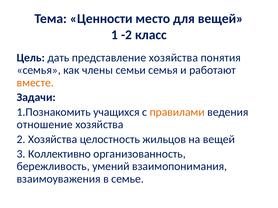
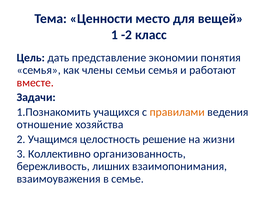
представление хозяйства: хозяйства -> экономии (173, 58)
вместе colour: orange -> red (35, 83)
2 Хозяйства: Хозяйства -> Учащимся (53, 140)
жильцов: жильцов -> решение (164, 140)
на вещей: вещей -> жизни (219, 140)
умений: умений -> лишних (111, 167)
